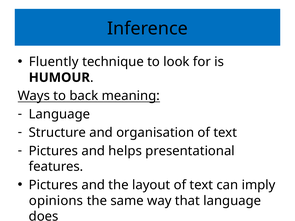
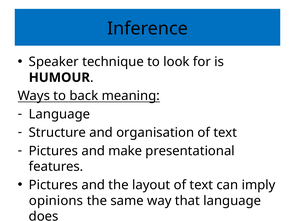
Fluently: Fluently -> Speaker (54, 62)
helps: helps -> make (125, 151)
